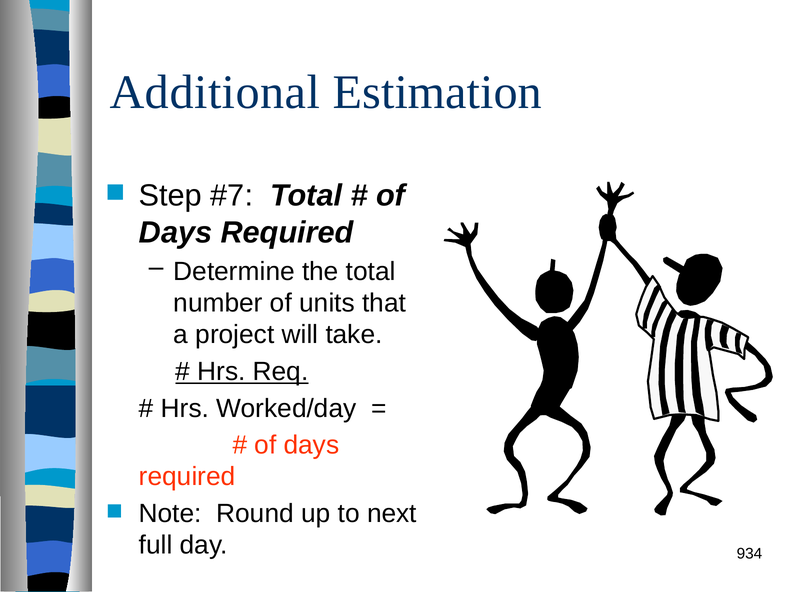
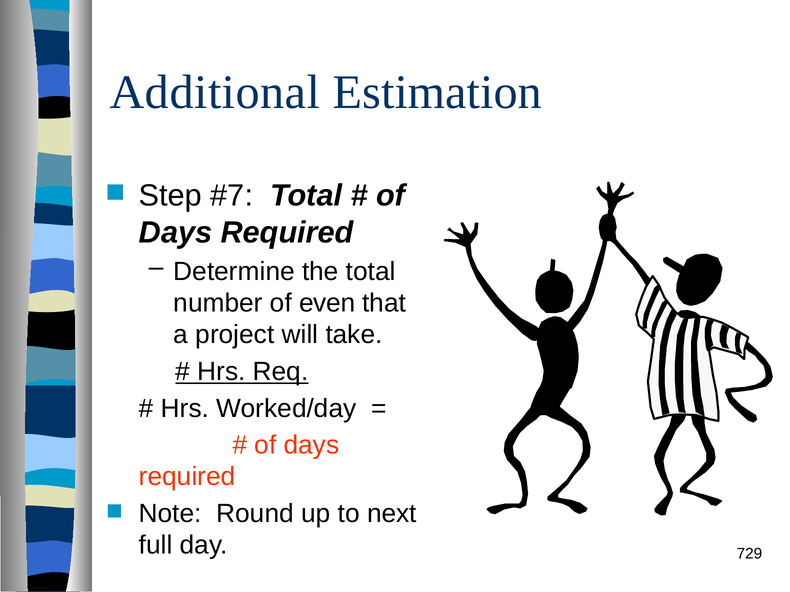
units: units -> even (327, 303)
934: 934 -> 729 (749, 554)
